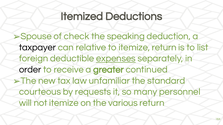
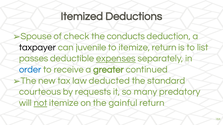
speaking: speaking -> conducts (126, 36)
relative: relative -> juvenile (91, 47)
foreign: foreign -> passes (34, 59)
order colour: black -> blue (30, 70)
unfamiliar: unfamiliar -> deducted (109, 81)
personnel: personnel -> predatory (180, 92)
not underline: none -> present (40, 103)
various: various -> gainful (123, 103)
